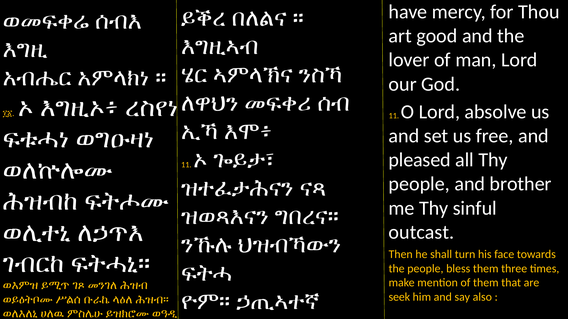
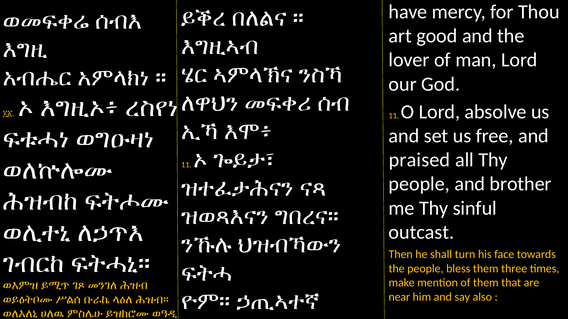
pleased: pleased -> praised (419, 160)
seek: seek -> near (399, 297)
